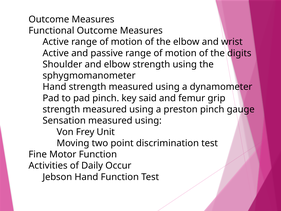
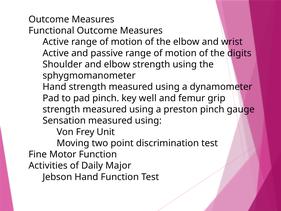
said: said -> well (148, 98)
Occur: Occur -> Major (118, 165)
